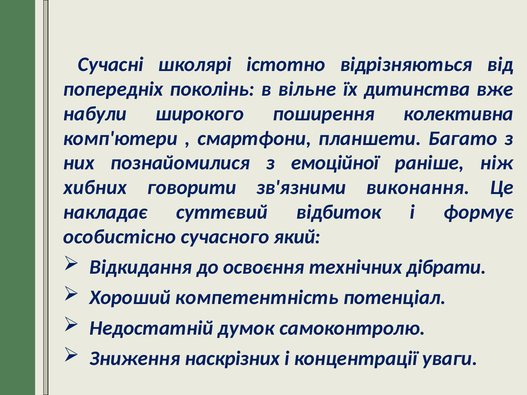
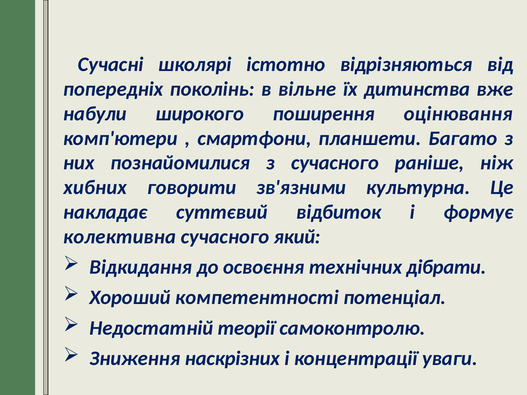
колективна: колективна -> оцінювання (458, 114)
з емоційної: емоційної -> сучасного (335, 163)
виконання: виконання -> культурна (418, 188)
особистісно: особистісно -> колективна (120, 237)
компетентність: компетентність -> компетентності (257, 298)
думок: думок -> теорії (246, 328)
